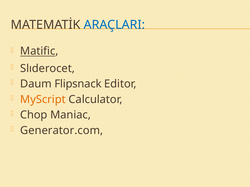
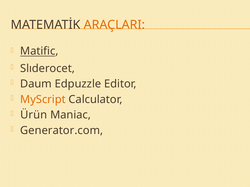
ARAÇLARI colour: blue -> orange (114, 25)
Flipsnack: Flipsnack -> Edpuzzle (78, 84)
Chop: Chop -> Ürün (34, 115)
